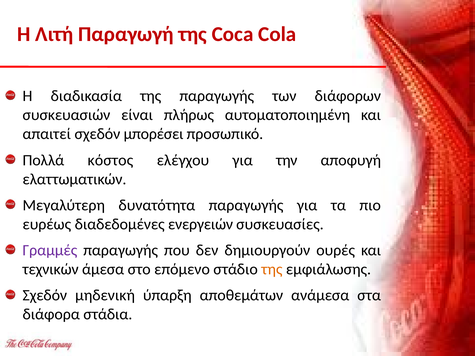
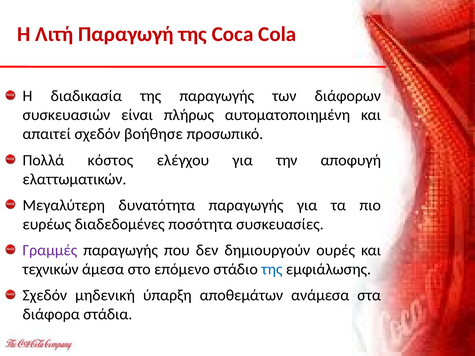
μπορέσει: μπορέσει -> βοήθησε (153, 134)
ενεργειών: ενεργειών -> ποσότητα (200, 224)
της colour: orange -> blue (272, 269)
